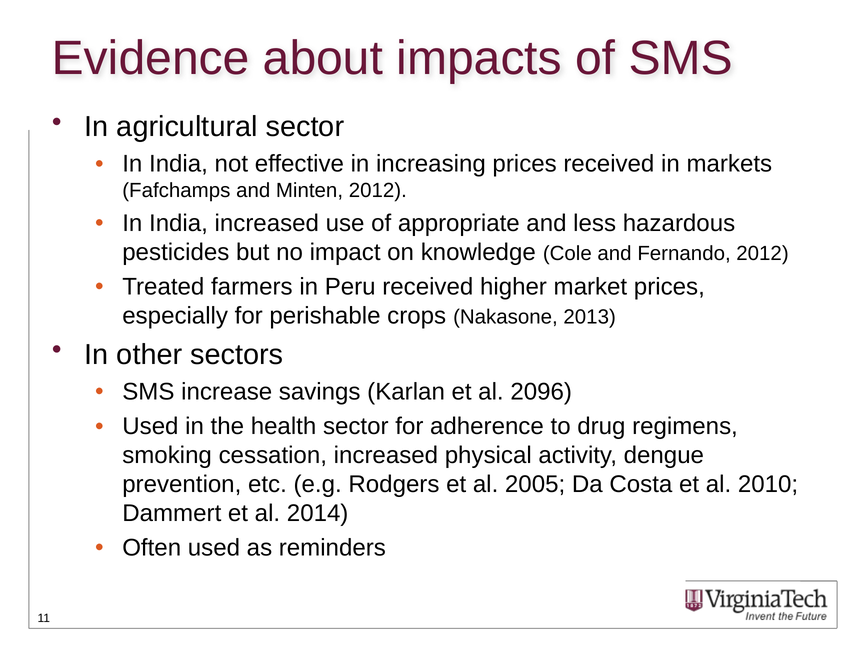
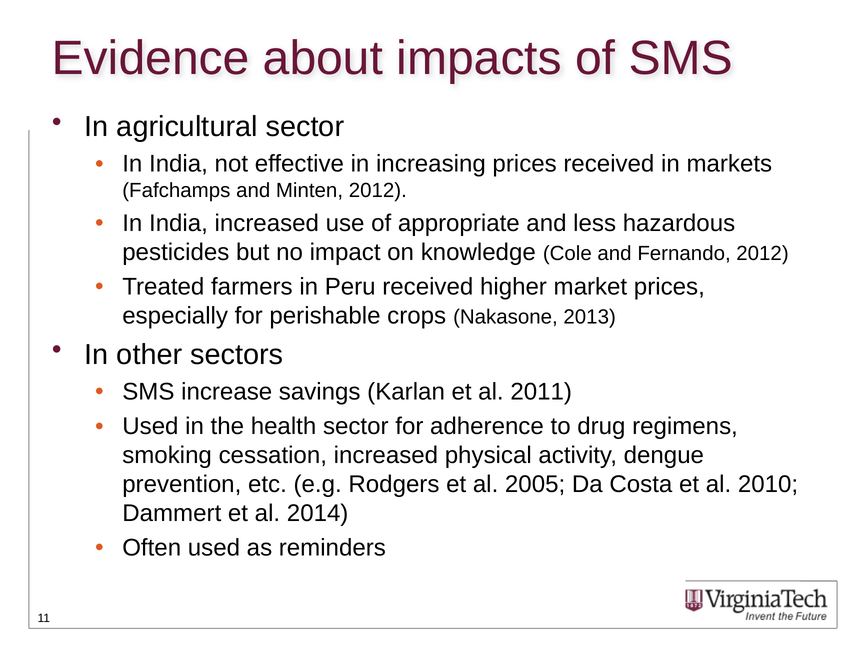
2096: 2096 -> 2011 (541, 391)
